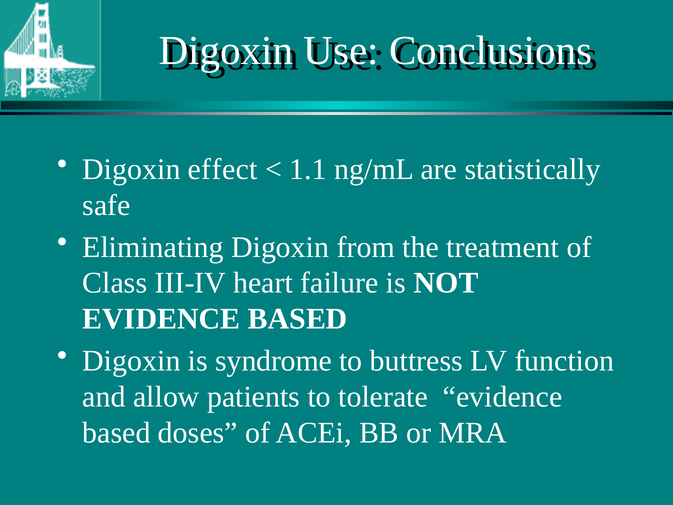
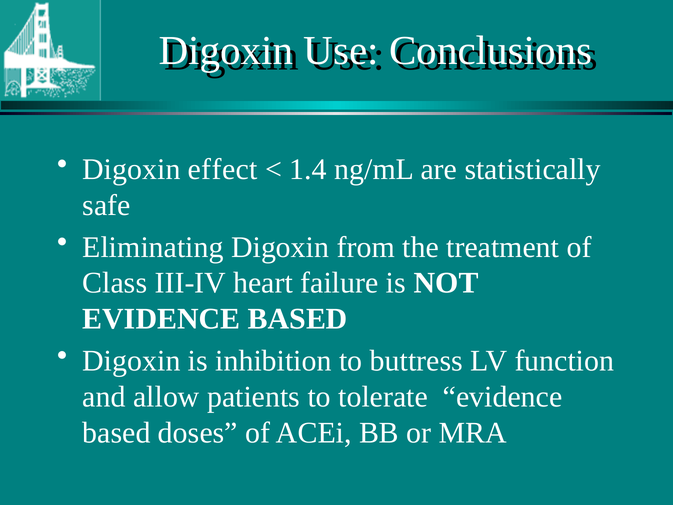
1.1: 1.1 -> 1.4 (308, 169)
syndrome: syndrome -> inhibition (274, 361)
